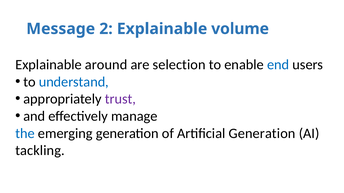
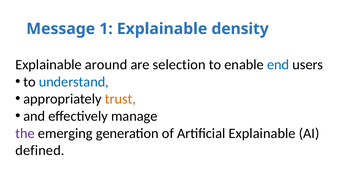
2: 2 -> 1 (106, 29)
volume: volume -> density (240, 29)
trust colour: purple -> orange (120, 99)
the colour: blue -> purple (25, 134)
Artificial Generation: Generation -> Explainable (262, 134)
tackling: tackling -> defined (40, 151)
